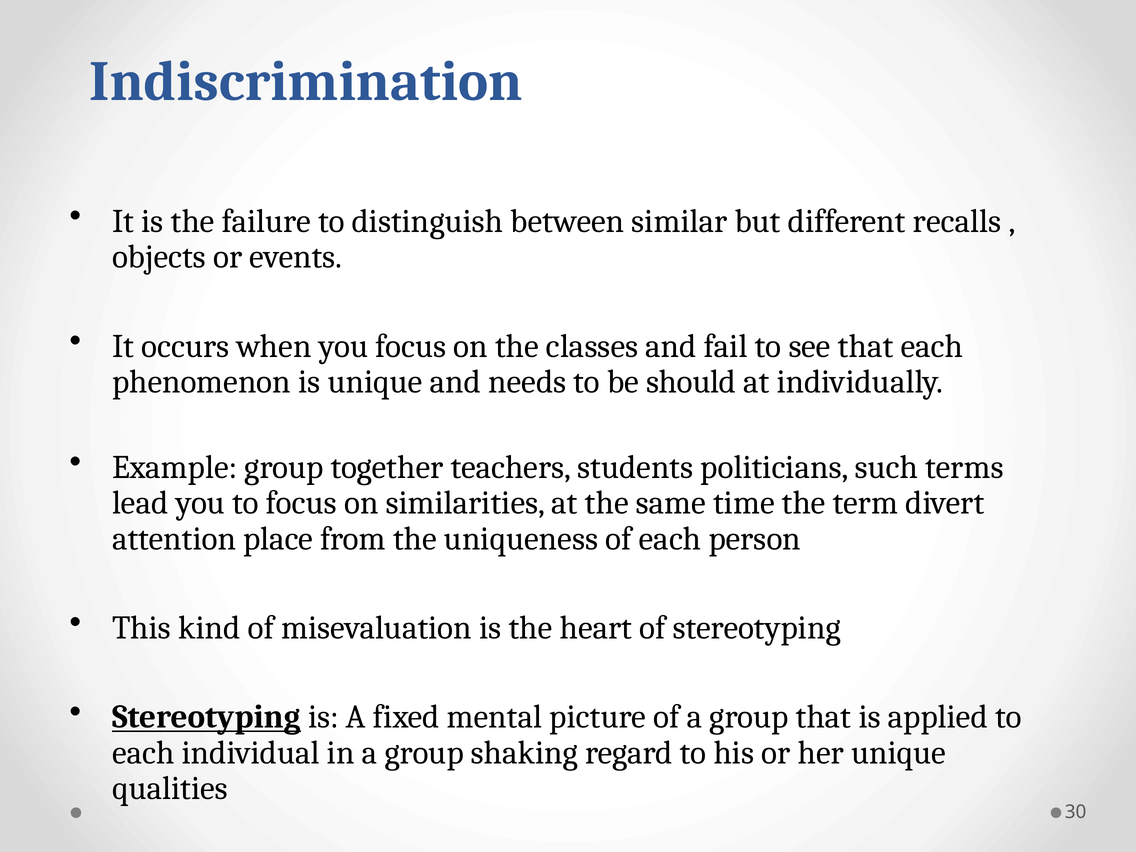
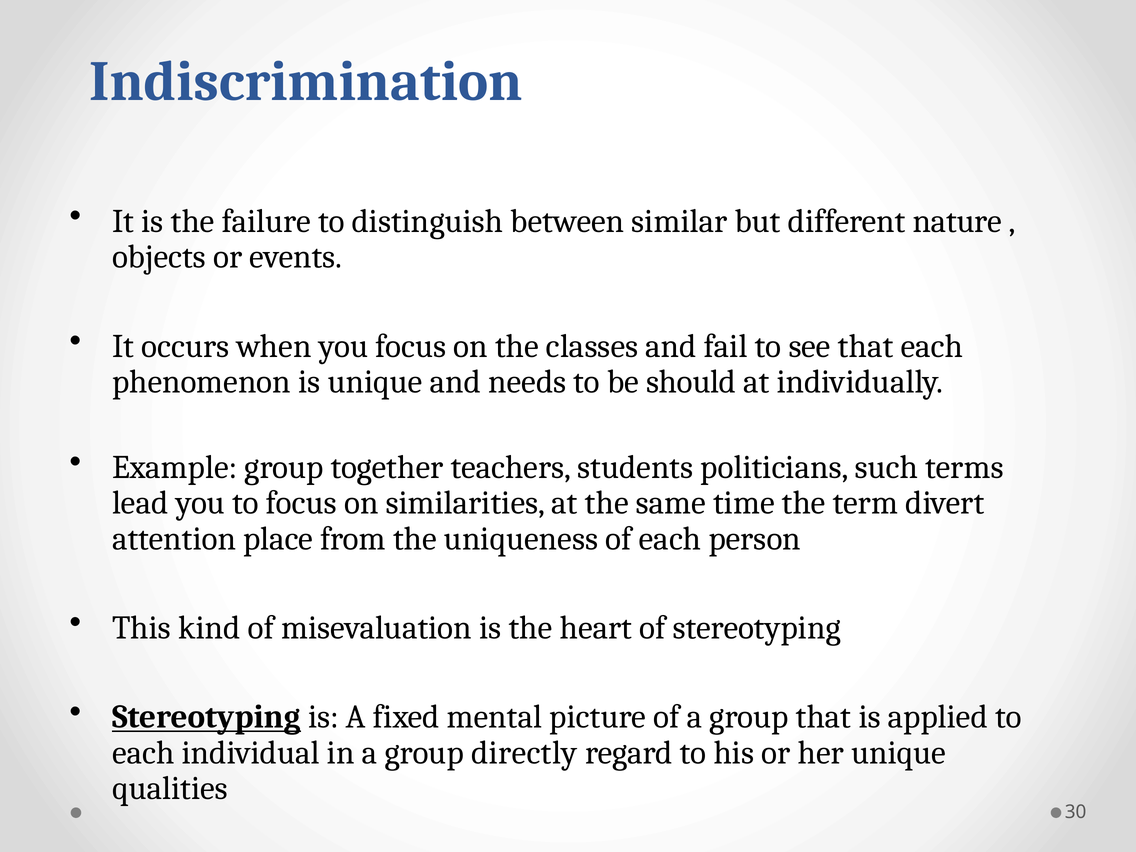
recalls: recalls -> nature (957, 221)
shaking: shaking -> directly (524, 753)
